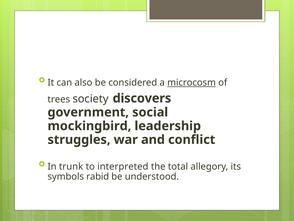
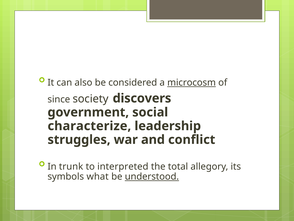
trees: trees -> since (59, 99)
mockingbird: mockingbird -> characterize (89, 126)
rabid: rabid -> what (98, 176)
understood underline: none -> present (152, 176)
